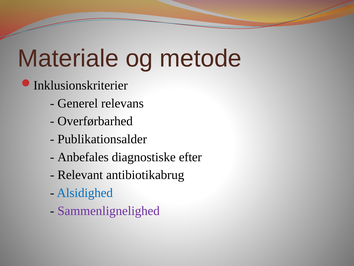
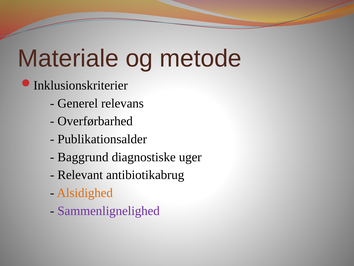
Anbefales: Anbefales -> Baggrund (83, 157)
efter: efter -> uger (190, 157)
Alsidighed colour: blue -> orange (85, 193)
